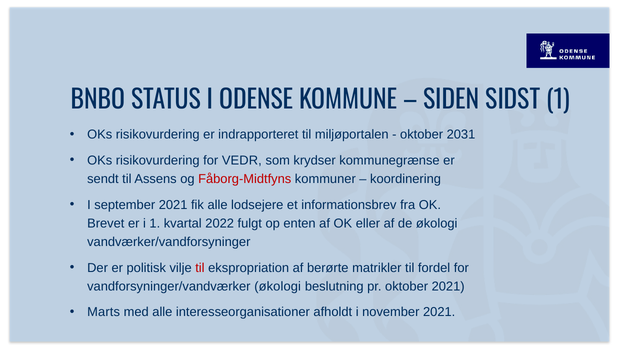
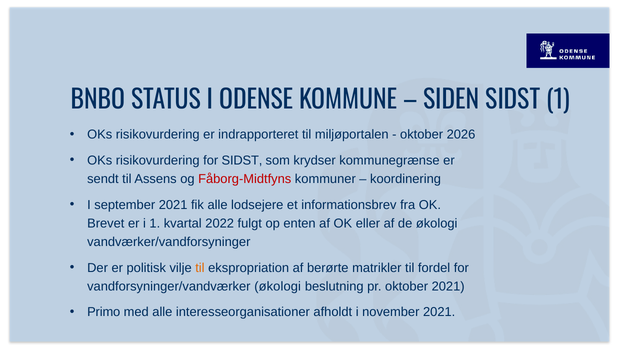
2031: 2031 -> 2026 (461, 134)
for VEDR: VEDR -> SIDST (242, 160)
til colour: red -> orange (200, 267)
Marts: Marts -> Primo (104, 312)
